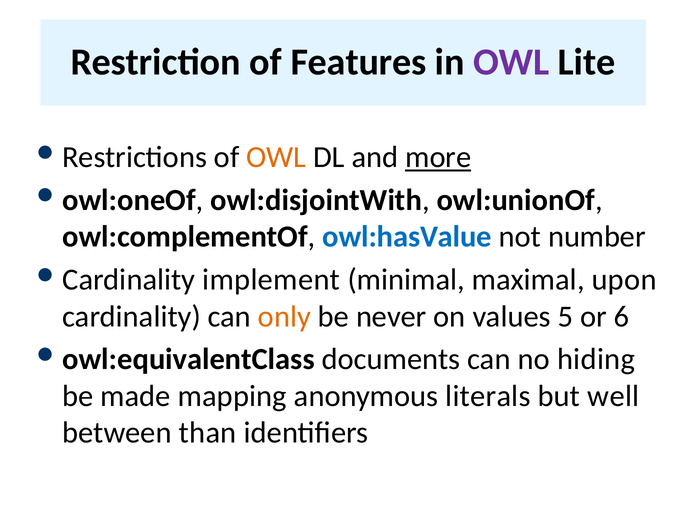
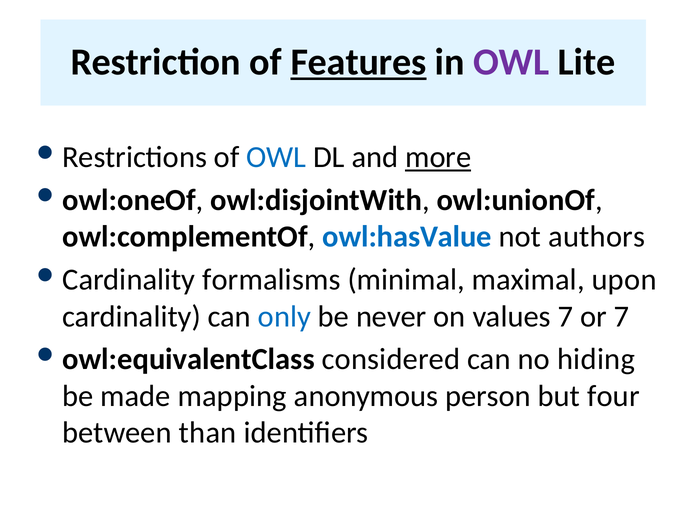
Features underline: none -> present (359, 62)
OWL colour: orange -> blue (276, 157)
number: number -> authors (597, 237)
implement: implement -> formalisms (271, 279)
only colour: orange -> blue (284, 316)
values 5: 5 -> 7 (565, 316)
or 6: 6 -> 7 (621, 316)
documents: documents -> considered (391, 359)
literals: literals -> person (488, 395)
well: well -> four (613, 395)
